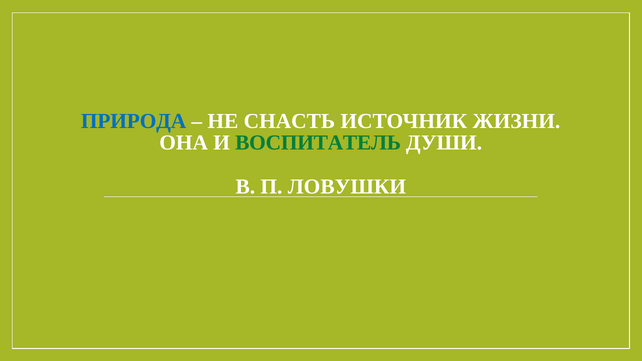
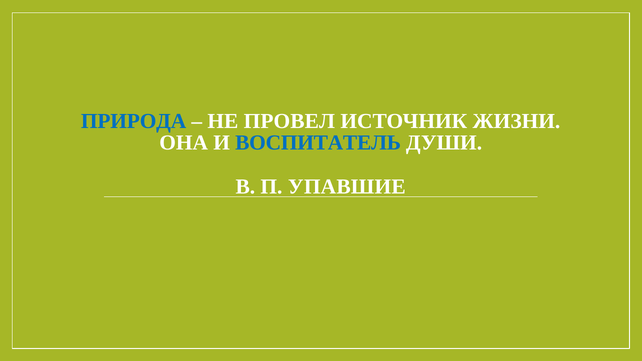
СНАСТЬ: СНАСТЬ -> ПРОВЕЛ (289, 121)
ВОСПИТАТЕЛЬ colour: green -> blue (318, 143)
ЛОВУШКИ: ЛОВУШКИ -> УПАВШИЕ (347, 187)
